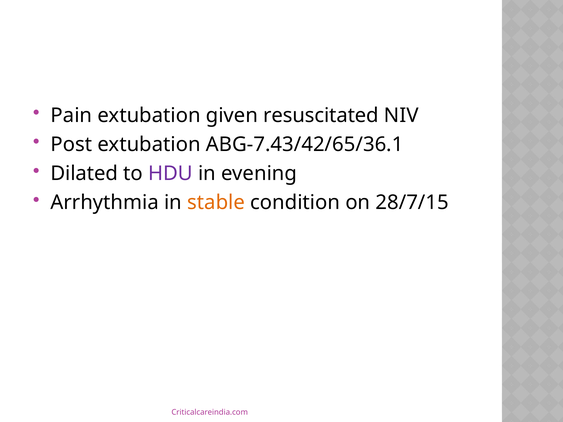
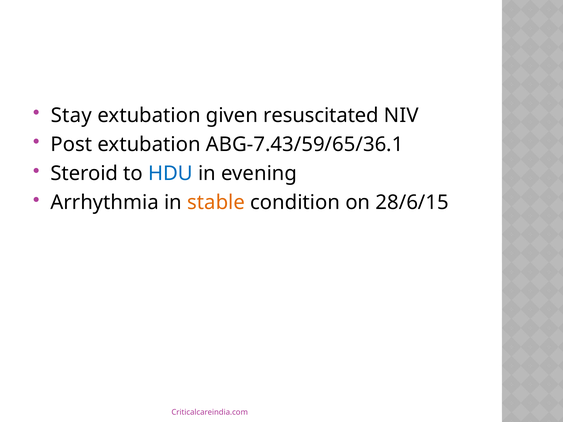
Pain: Pain -> Stay (71, 115)
ABG-7.43/42/65/36.1: ABG-7.43/42/65/36.1 -> ABG-7.43/59/65/36.1 (305, 145)
Dilated: Dilated -> Steroid (84, 174)
HDU colour: purple -> blue (170, 174)
28/7/15: 28/7/15 -> 28/6/15 (412, 203)
